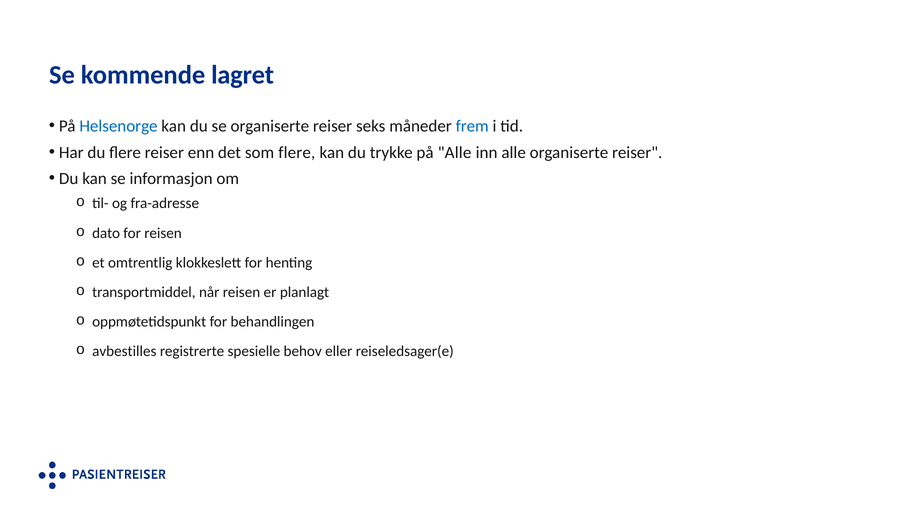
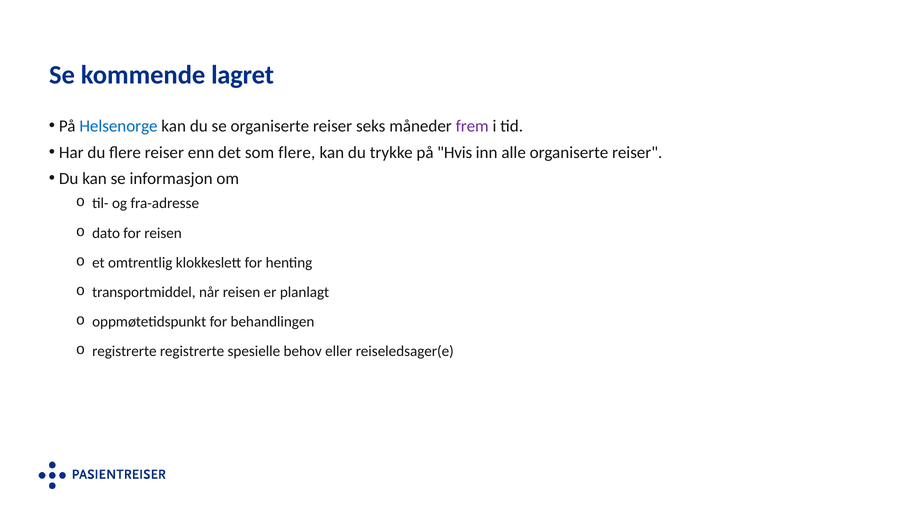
frem colour: blue -> purple (472, 126)
på Alle: Alle -> Hvis (455, 152)
avbestilles: avbestilles -> registrerte (124, 351)
